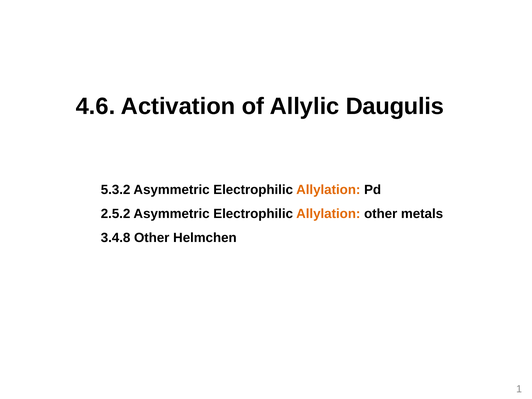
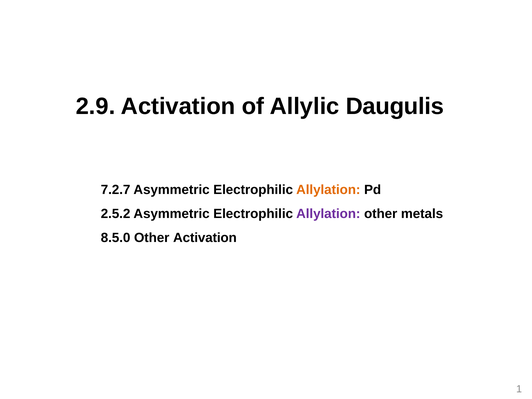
4.6: 4.6 -> 2.9 (96, 106)
5.3.2: 5.3.2 -> 7.2.7 (116, 190)
Allylation colour: orange -> purple (328, 214)
3.4.8: 3.4.8 -> 8.5.0 (116, 238)
Other Helmchen: Helmchen -> Activation (205, 238)
